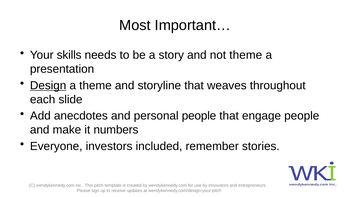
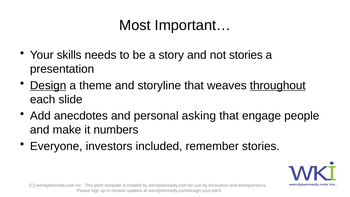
not theme: theme -> stories (246, 55)
throughout underline: none -> present (278, 85)
personal people: people -> asking (199, 116)
